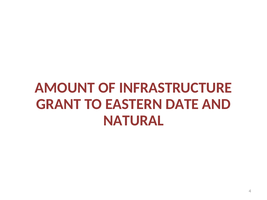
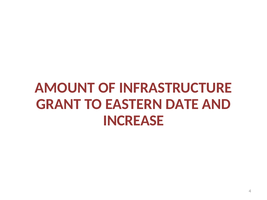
NATURAL: NATURAL -> INCREASE (134, 121)
